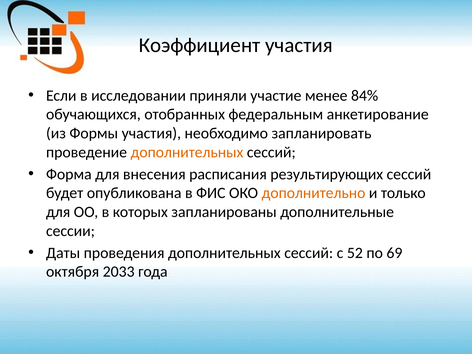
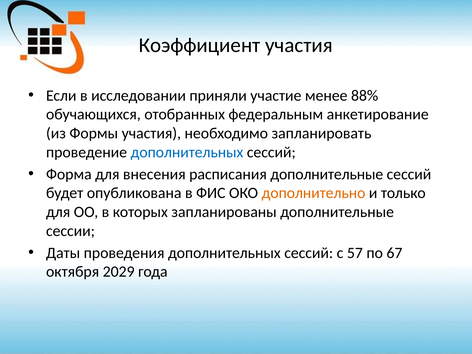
84%: 84% -> 88% (365, 96)
дополнительных colour: orange -> blue (187, 152)
расписания результирующих: результирующих -> дополнительные (327, 174)
52: 52 -> 57 (355, 253)
69: 69 -> 67 (394, 253)
2033: 2033 -> 2029 (119, 272)
